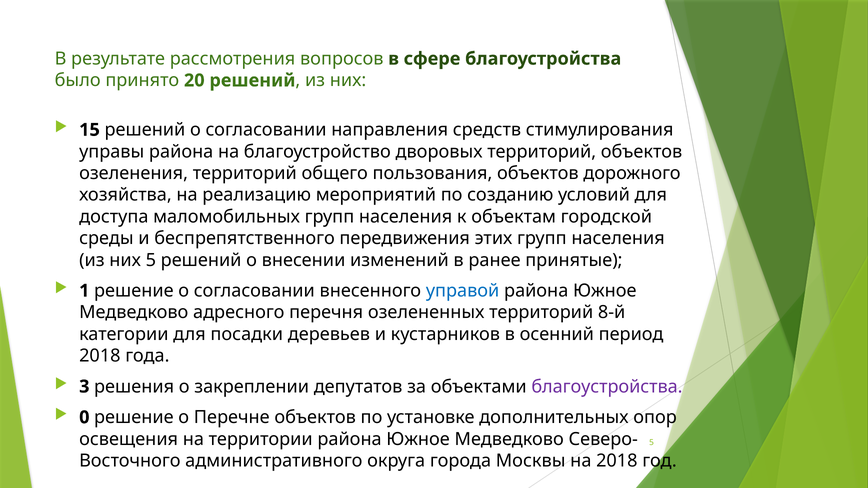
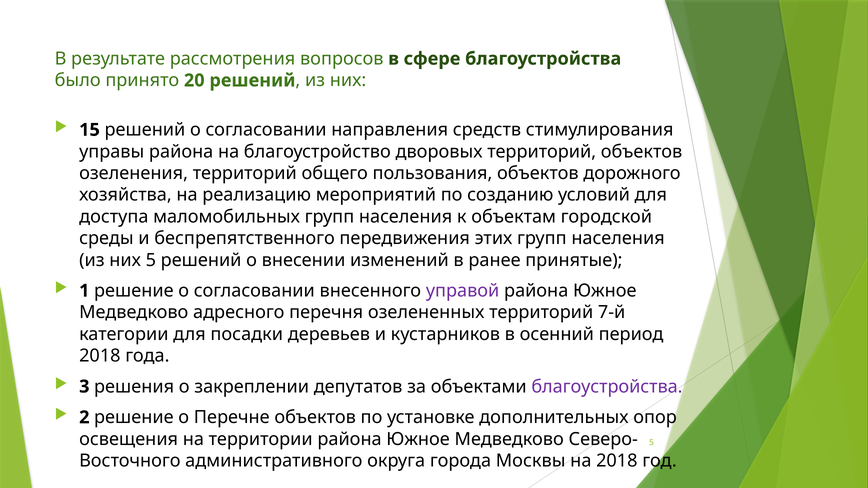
управой colour: blue -> purple (463, 291)
8-й: 8-й -> 7-й (612, 313)
0: 0 -> 2 (84, 418)
